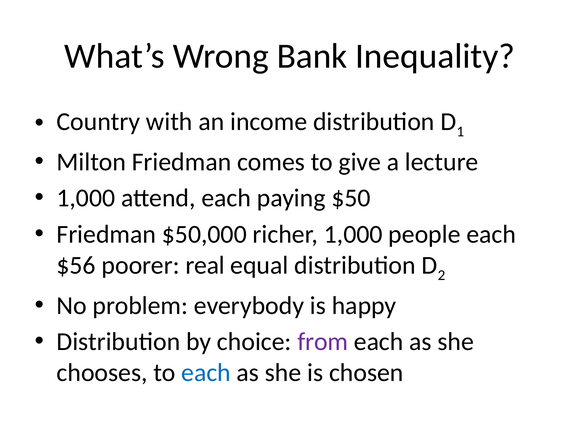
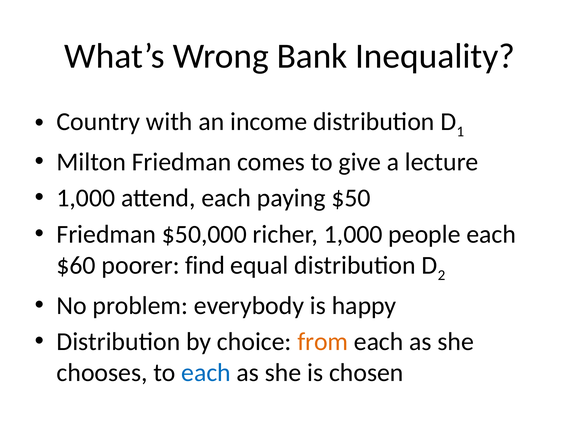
$56: $56 -> $60 (76, 265)
real: real -> find (205, 265)
from colour: purple -> orange (323, 342)
